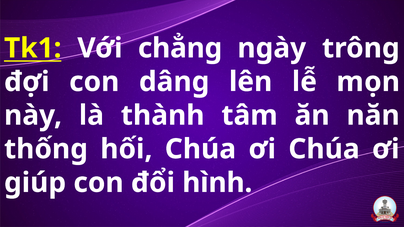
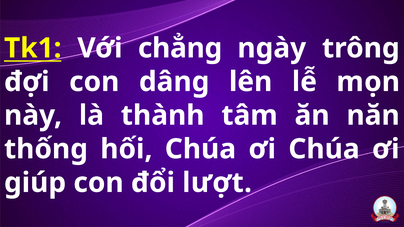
hình: hình -> lượt (217, 183)
